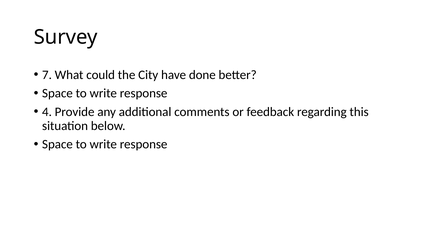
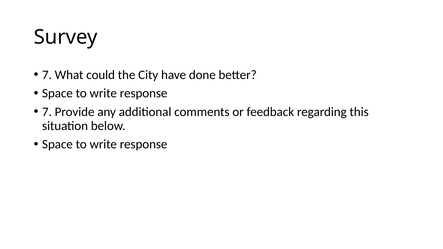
4: 4 -> 7 (47, 112)
